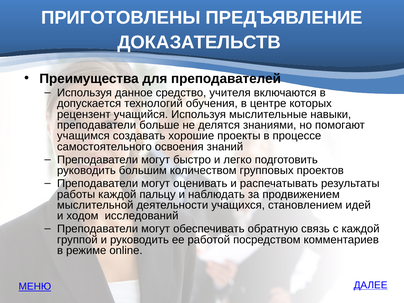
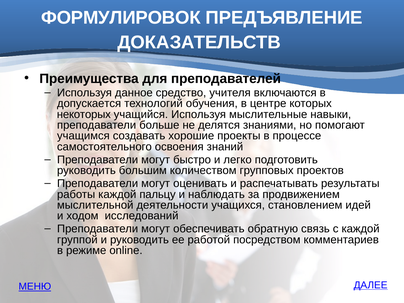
ПРИГОТОВЛЕНЫ: ПРИГОТОВЛЕНЫ -> ФОРМУЛИРОВОК (121, 18)
рецензент: рецензент -> некоторых (84, 114)
